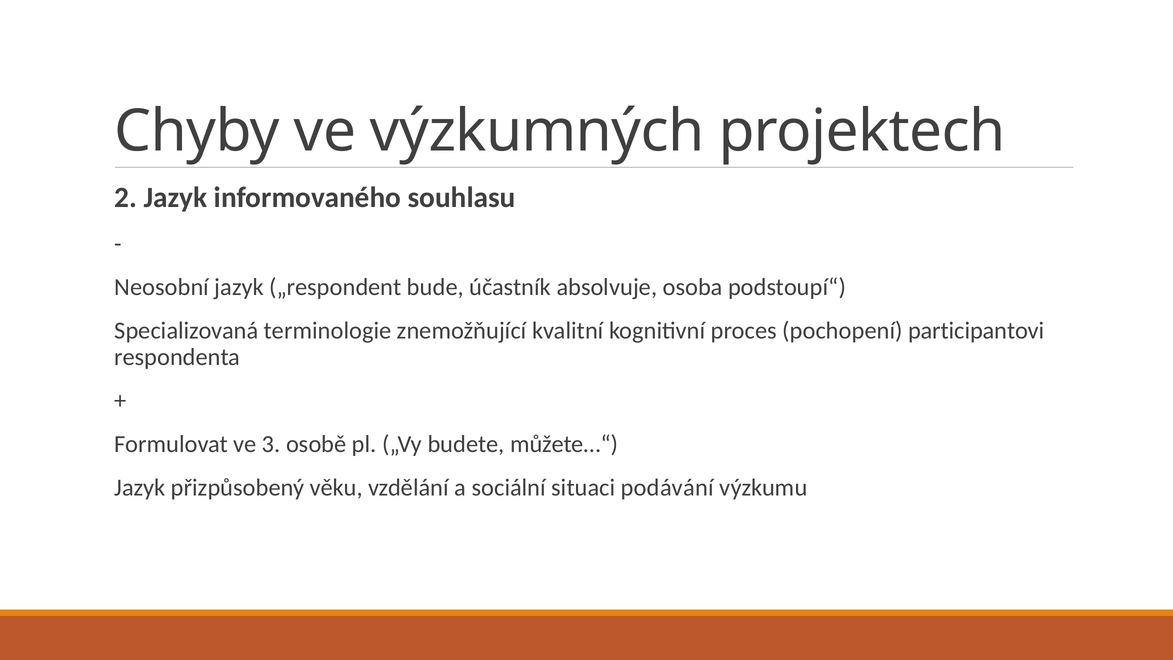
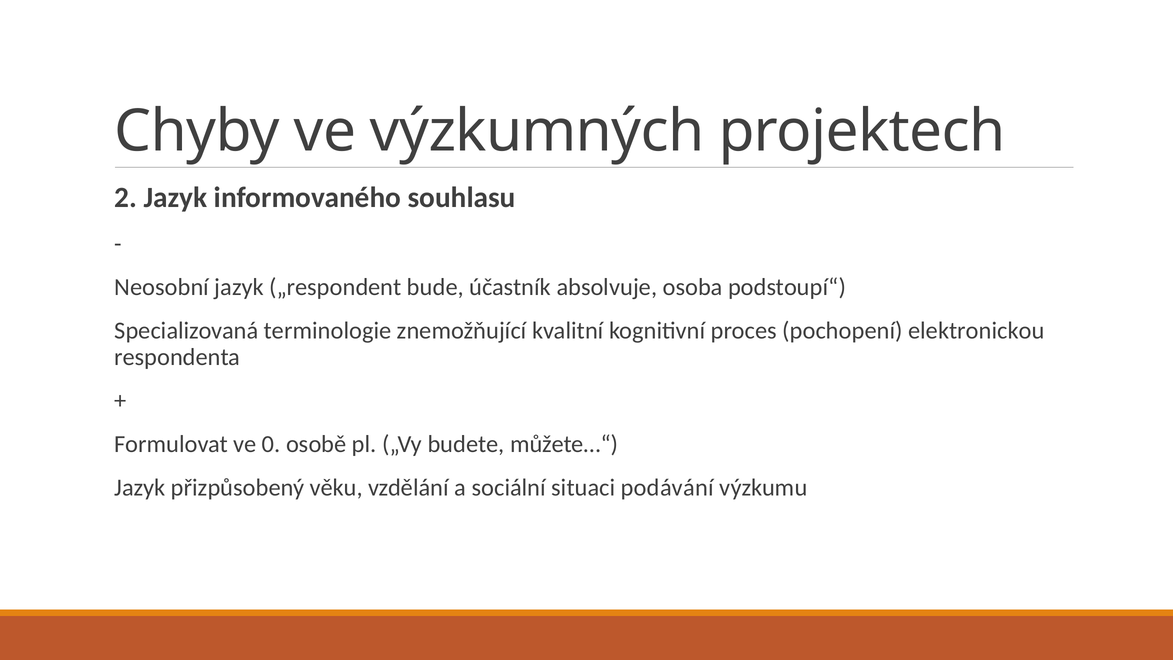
participantovi: participantovi -> elektronickou (976, 331)
3: 3 -> 0 (271, 444)
